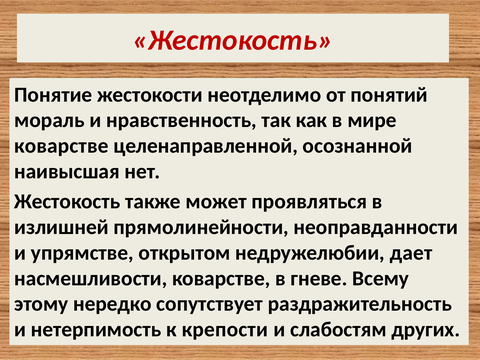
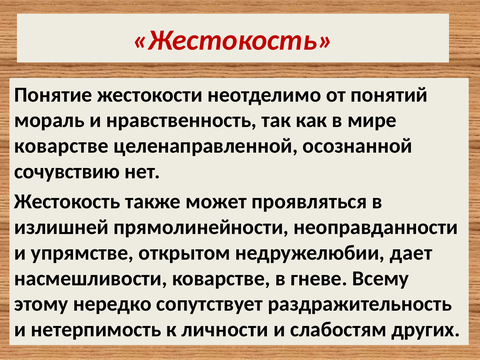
наивысшая: наивысшая -> сочувствию (67, 172)
крепости: крепости -> личности (225, 330)
